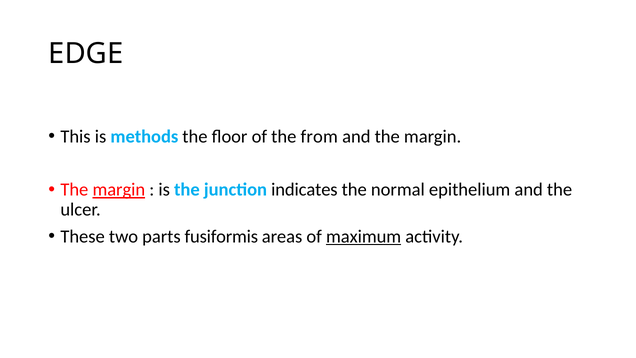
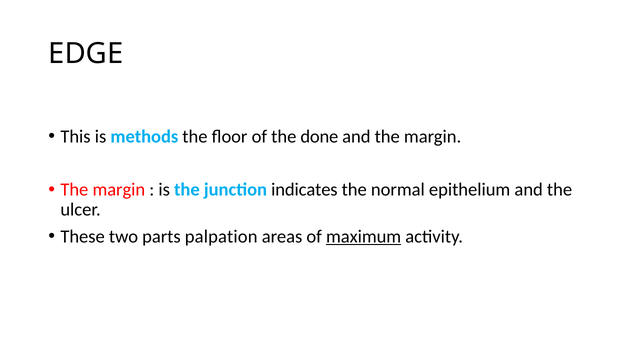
from: from -> done (319, 136)
margin underline: present -> none (119, 190)
fusiformis: fusiformis -> palpation (221, 236)
